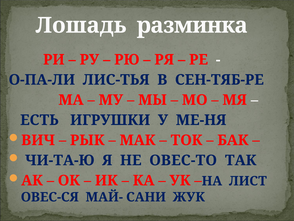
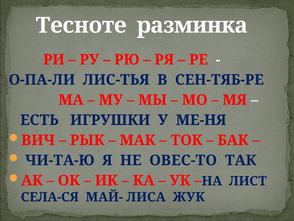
Лошадь: Лошадь -> Тесноте (81, 25)
ОВЕС-СЯ: ОВЕС-СЯ -> СЕЛА-СЯ (50, 197)
САНИ: САНИ -> ЛИСА (146, 197)
